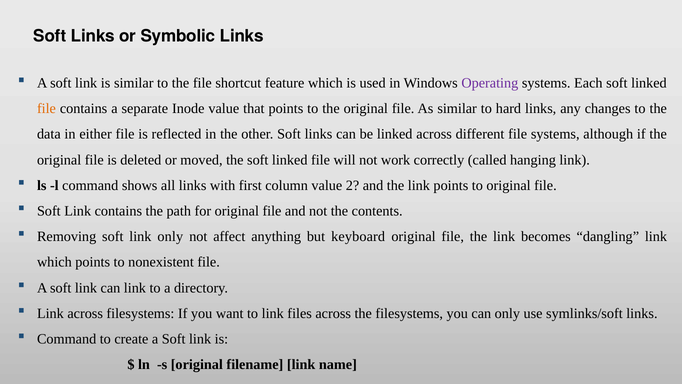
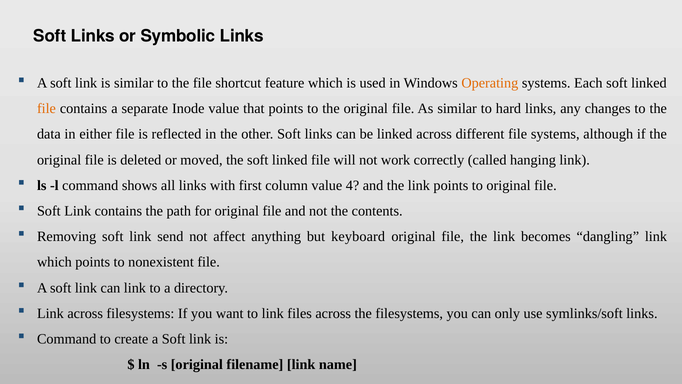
Operating colour: purple -> orange (490, 83)
2: 2 -> 4 (353, 185)
link only: only -> send (170, 236)
